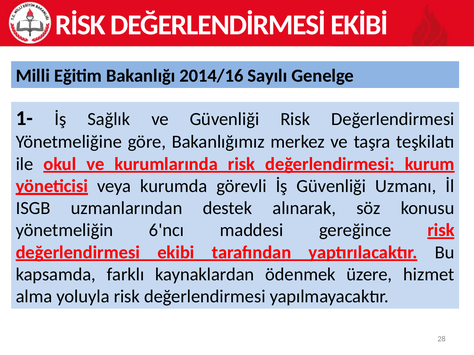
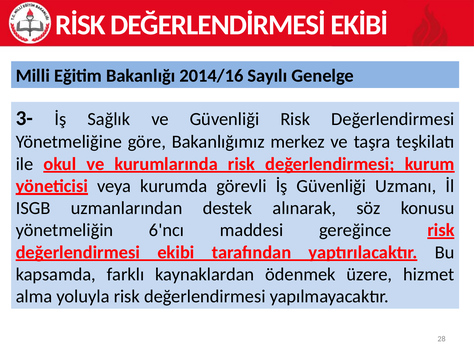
1-: 1- -> 3- (24, 119)
